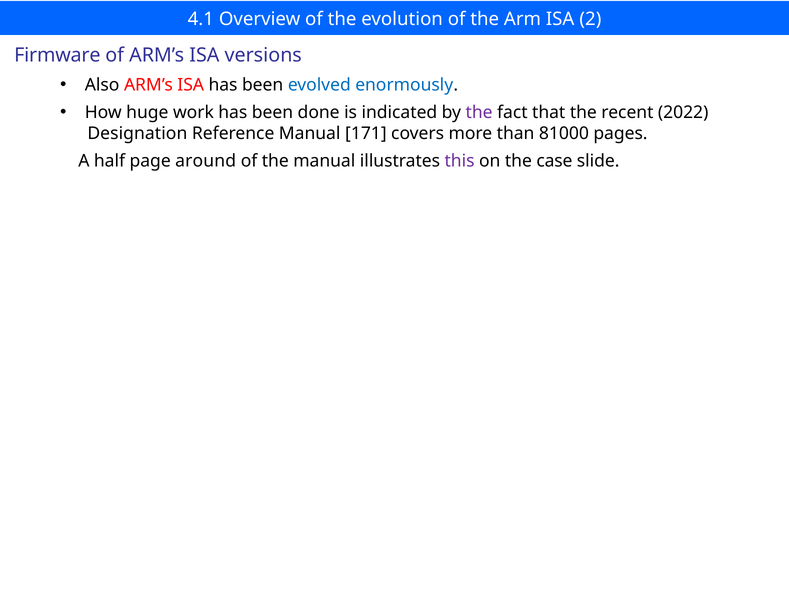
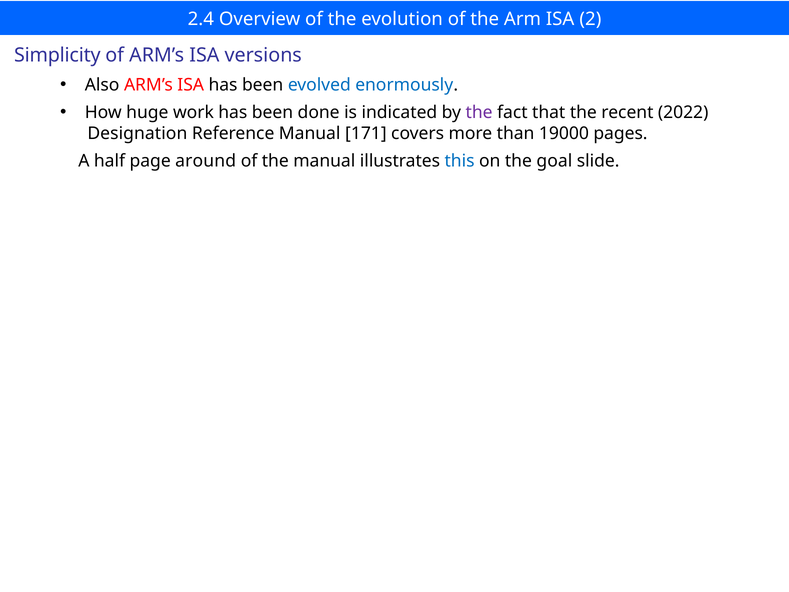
4.1: 4.1 -> 2.4 (201, 19)
Firmware: Firmware -> Simplicity (57, 55)
81000: 81000 -> 19000 (564, 134)
this colour: purple -> blue (460, 161)
case: case -> goal (554, 161)
